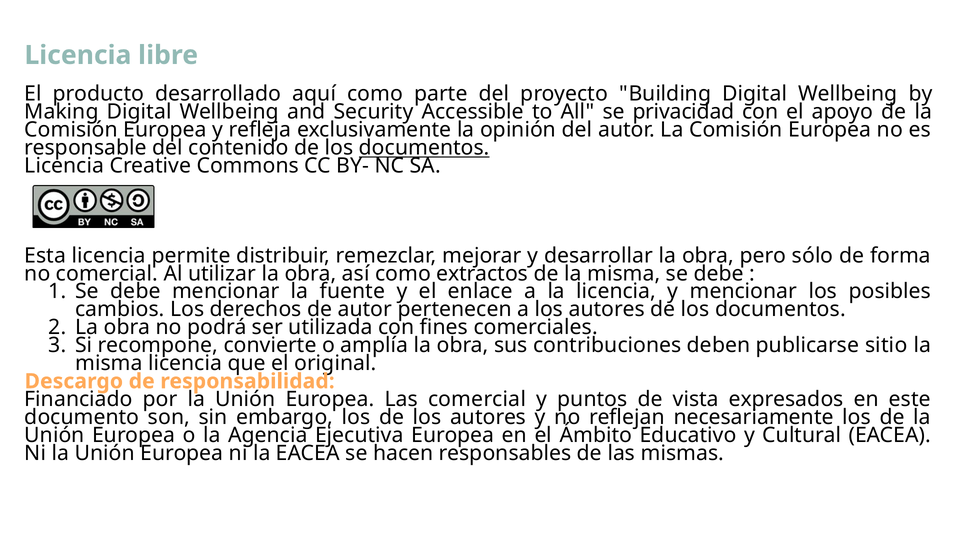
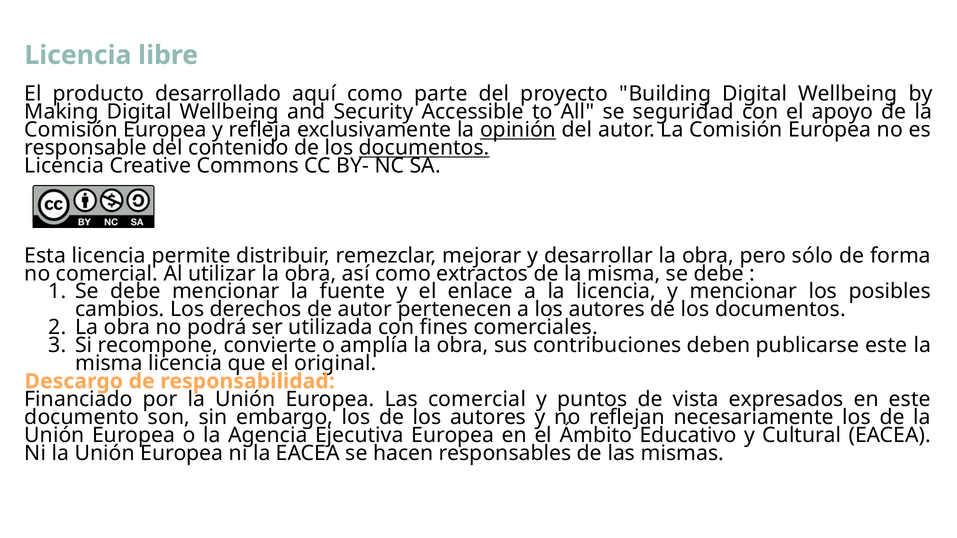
privacidad: privacidad -> seguridad (683, 112)
opinión underline: none -> present (518, 130)
publicarse sitio: sitio -> este (886, 346)
